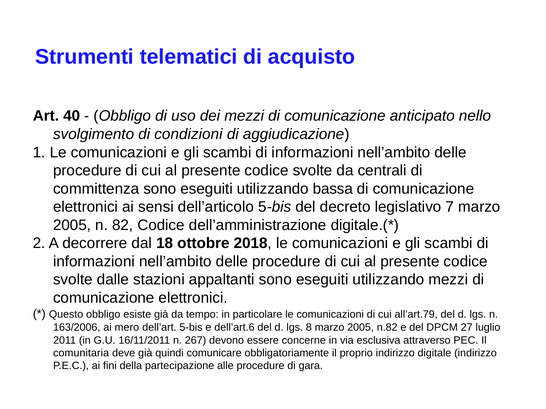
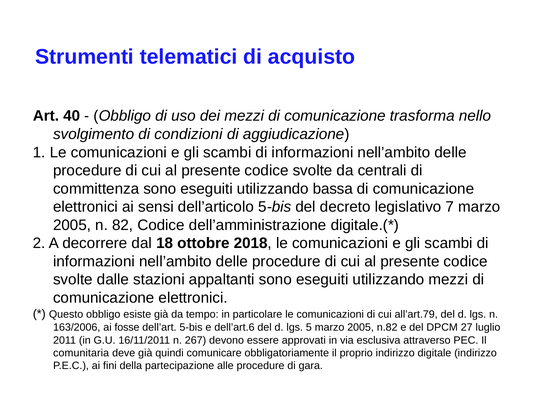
anticipato: anticipato -> trasforma (422, 116)
mero: mero -> fosse (127, 328)
8: 8 -> 5 (309, 328)
concerne: concerne -> approvati (304, 341)
